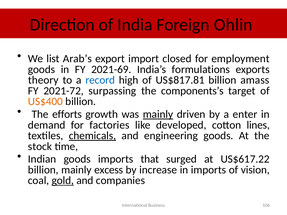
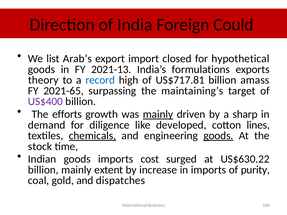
Ohlin: Ohlin -> Could (233, 25)
employment: employment -> hypothetical (240, 59)
2021-69: 2021-69 -> 2021-13 (111, 69)
US$817.81: US$817.81 -> US$717.81 (180, 80)
2021-72: 2021-72 -> 2021-65 (64, 91)
components’s: components’s -> maintaining’s (192, 91)
US$400 colour: orange -> purple (45, 102)
enter: enter -> sharp (245, 114)
factories: factories -> diligence (109, 125)
goods underline: none -> present (218, 136)
that: that -> cost (150, 159)
US$617.22: US$617.22 -> US$630.22 (245, 159)
excess: excess -> extent (109, 170)
vision: vision -> purity (255, 170)
gold underline: present -> none (63, 181)
companies: companies -> dispatches (120, 181)
